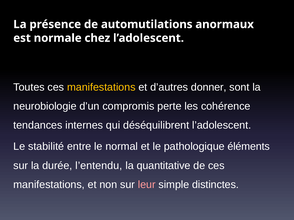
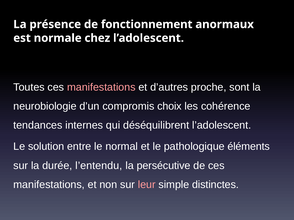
automutilations: automutilations -> fonctionnement (147, 24)
manifestations colour: yellow -> pink (101, 87)
donner: donner -> proche (209, 87)
perte: perte -> choix (169, 106)
stabilité: stabilité -> solution (46, 147)
quantitative: quantitative -> persécutive (164, 166)
